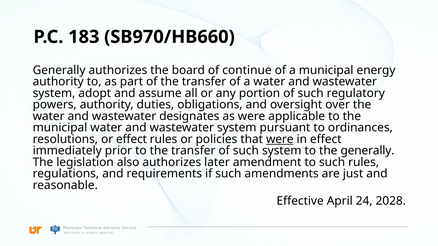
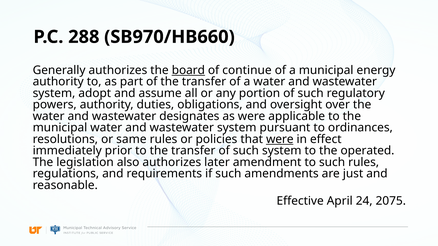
183: 183 -> 288 (84, 37)
board underline: none -> present (188, 70)
or effect: effect -> same (131, 139)
the generally: generally -> operated (367, 151)
2028: 2028 -> 2075 (391, 201)
